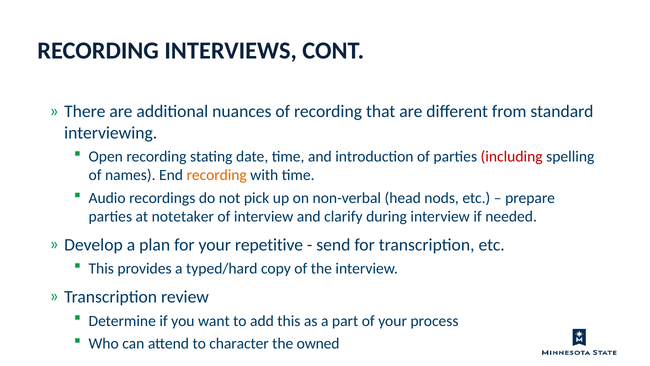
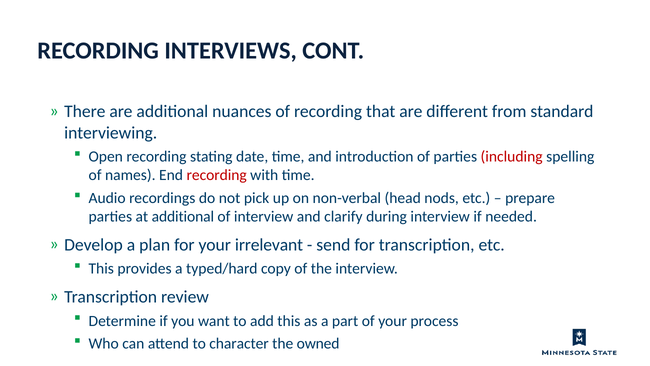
recording colour: orange -> red (217, 175)
at notetaker: notetaker -> additional (183, 217)
repetitive: repetitive -> irrelevant (269, 245)
